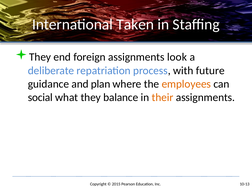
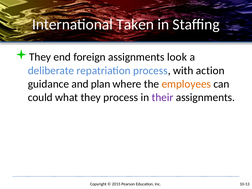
future: future -> action (210, 71)
social: social -> could (40, 97)
they balance: balance -> process (121, 97)
their colour: orange -> purple (162, 97)
